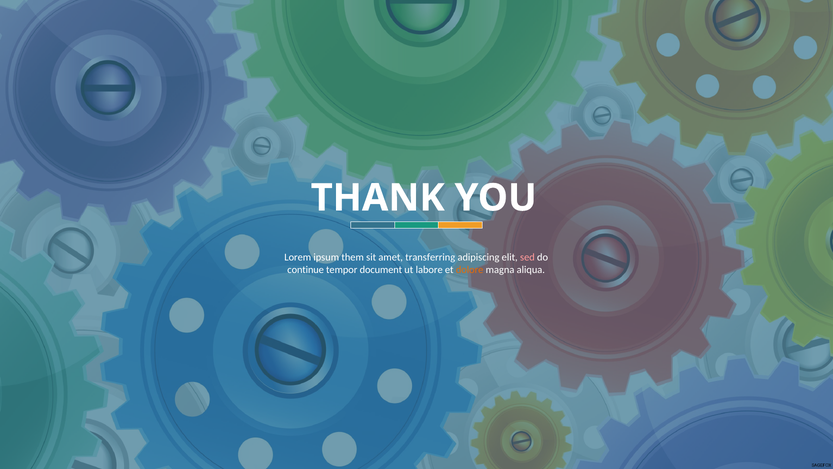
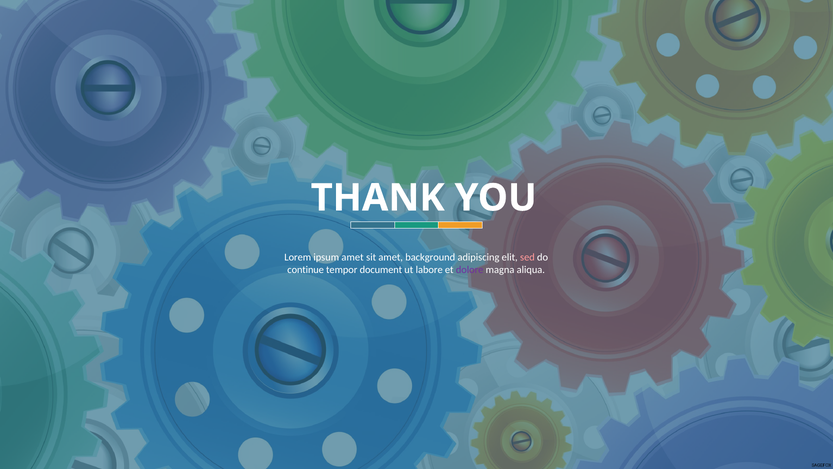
ipsum them: them -> amet (353, 257)
transferring: transferring -> background (430, 257)
dolore colour: orange -> purple (470, 270)
